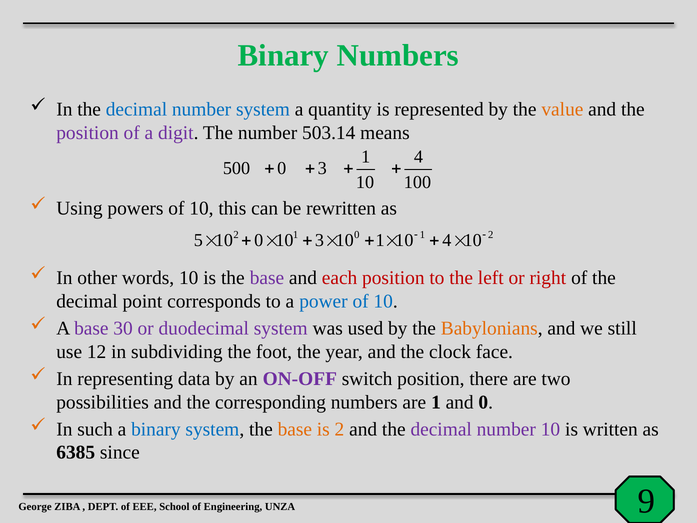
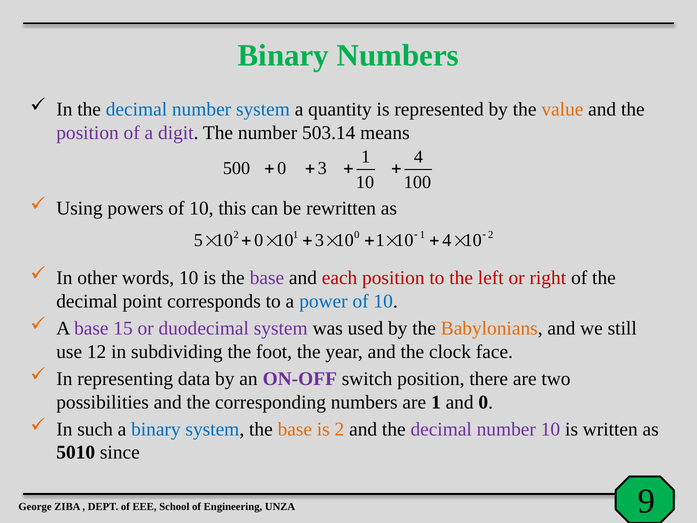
30: 30 -> 15 (123, 328)
6385: 6385 -> 5010 (76, 452)
